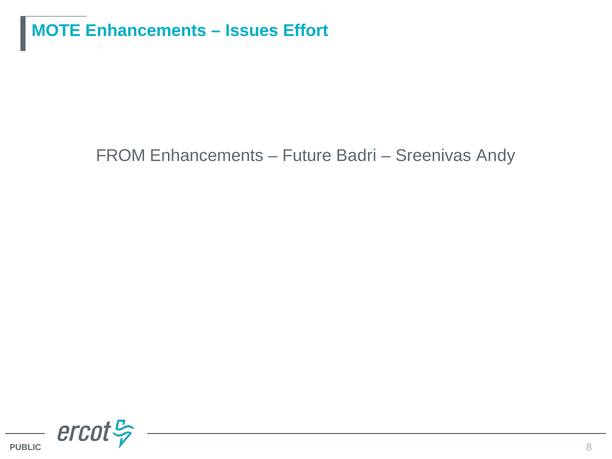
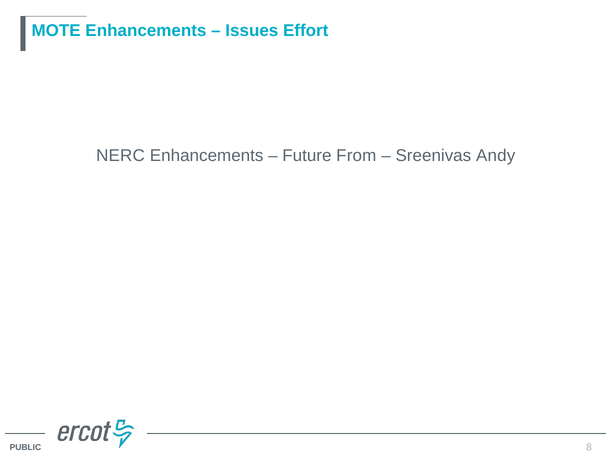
FROM: FROM -> NERC (120, 156)
Badri: Badri -> From (356, 156)
